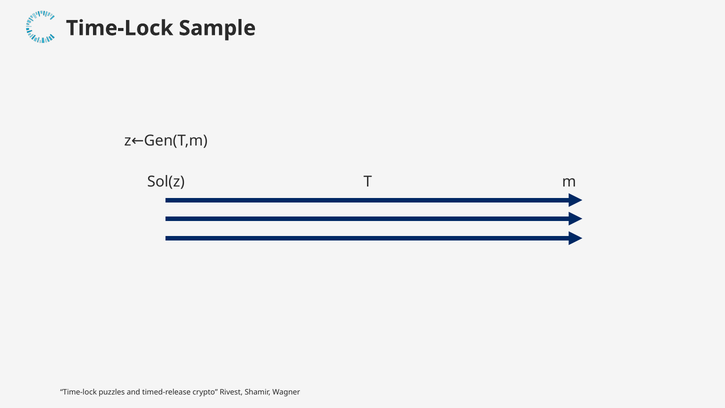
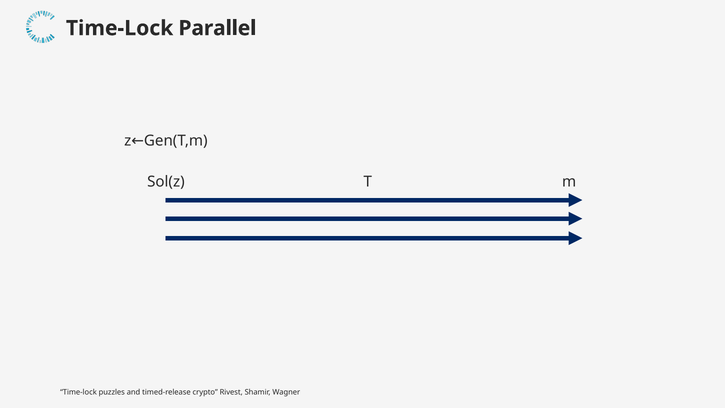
Sample: Sample -> Parallel (217, 28)
